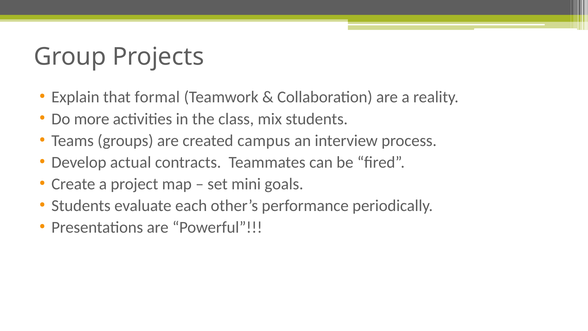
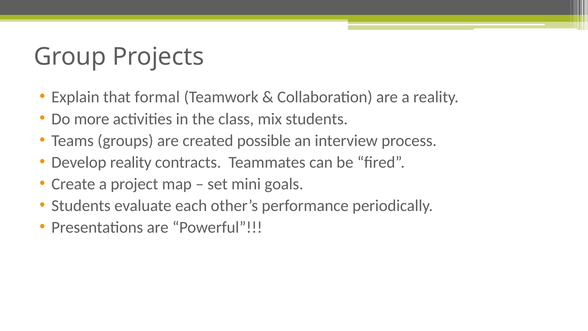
campus: campus -> possible (264, 141)
Develop actual: actual -> reality (131, 162)
